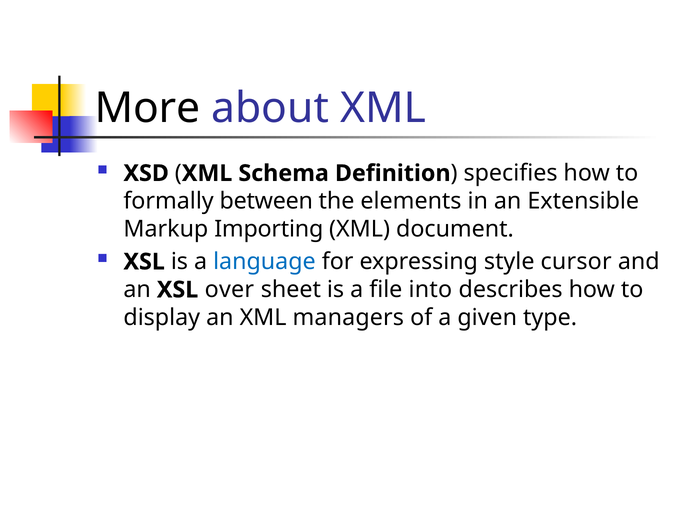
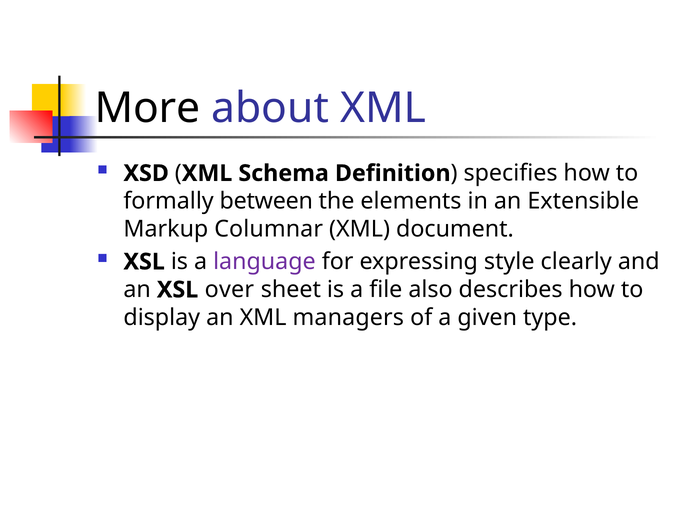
Importing: Importing -> Columnar (269, 229)
language colour: blue -> purple (264, 262)
cursor: cursor -> clearly (576, 262)
into: into -> also (431, 289)
